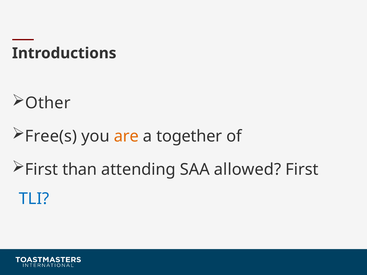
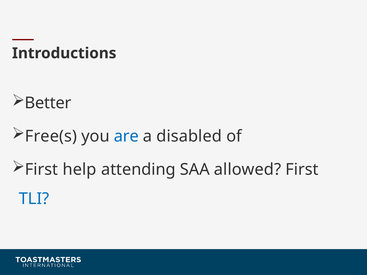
Other: Other -> Better (48, 103)
are colour: orange -> blue (126, 136)
together: together -> disabled (189, 136)
than: than -> help (80, 170)
